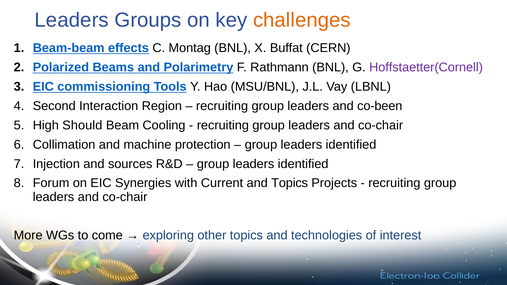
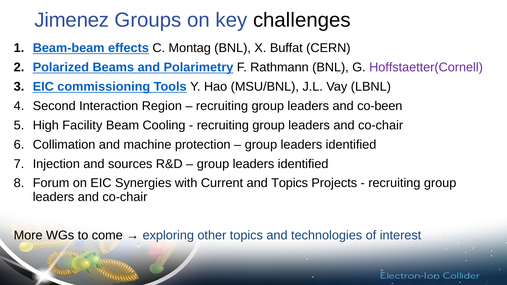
Leaders: Leaders -> Jimenez (72, 20)
challenges colour: orange -> black (302, 20)
Should: Should -> Facility (82, 125)
